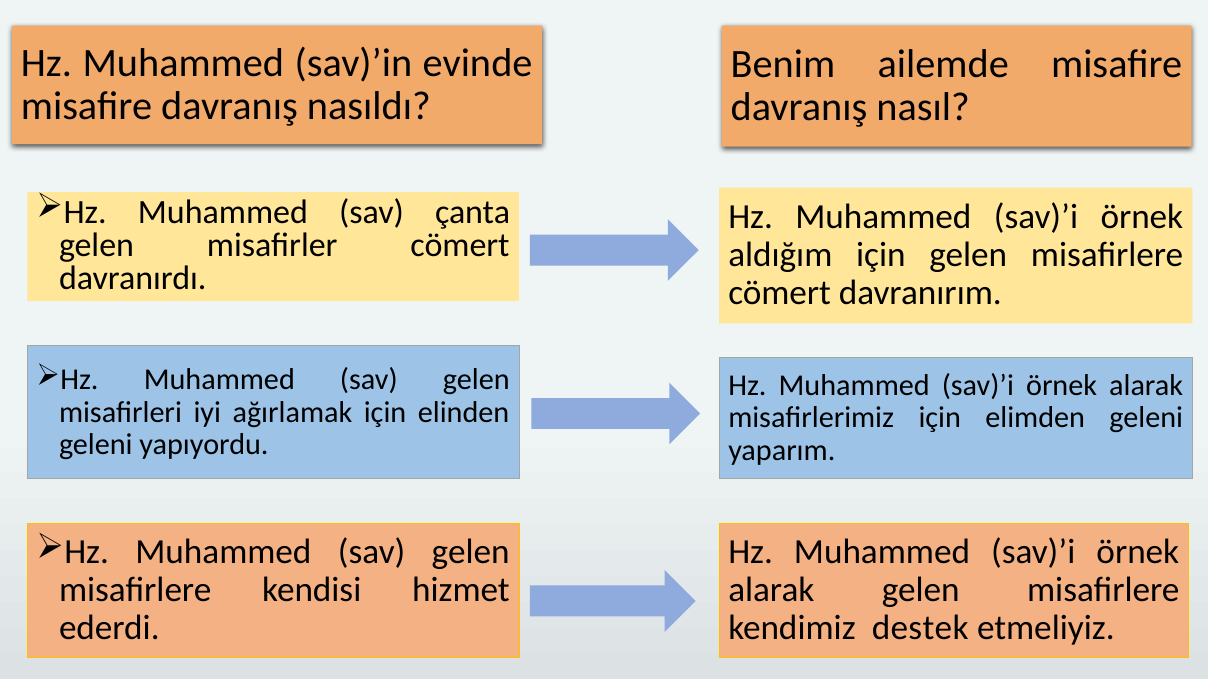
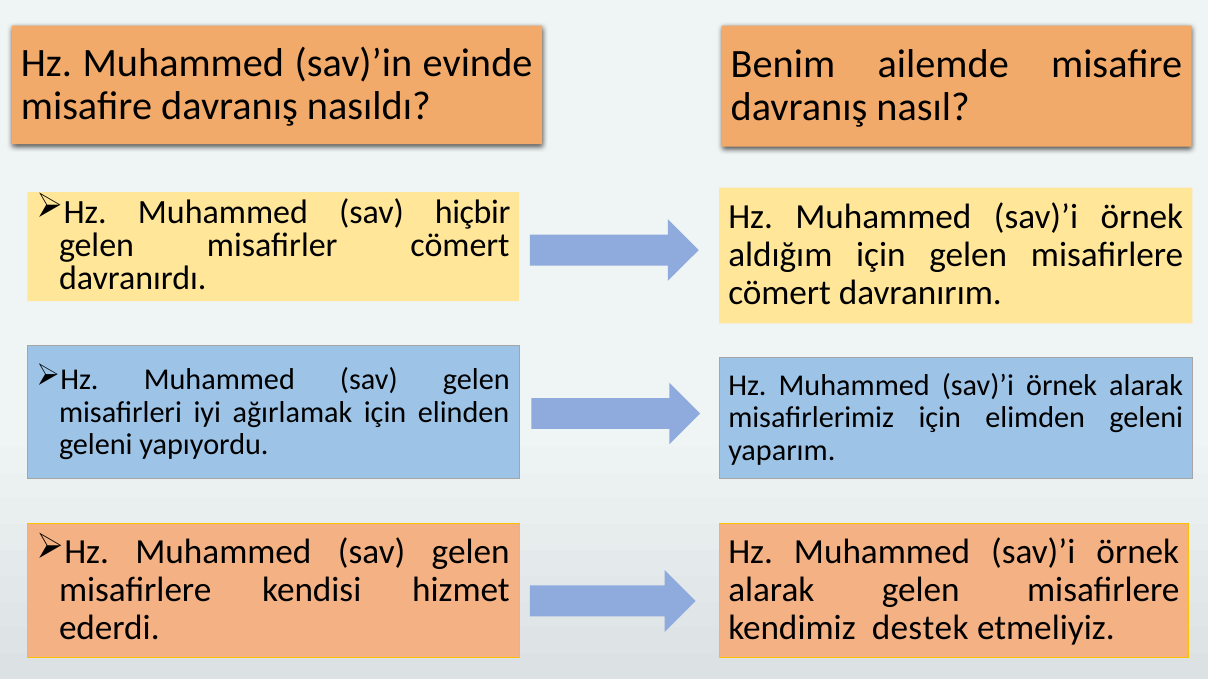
çanta: çanta -> hiçbir (473, 212)
